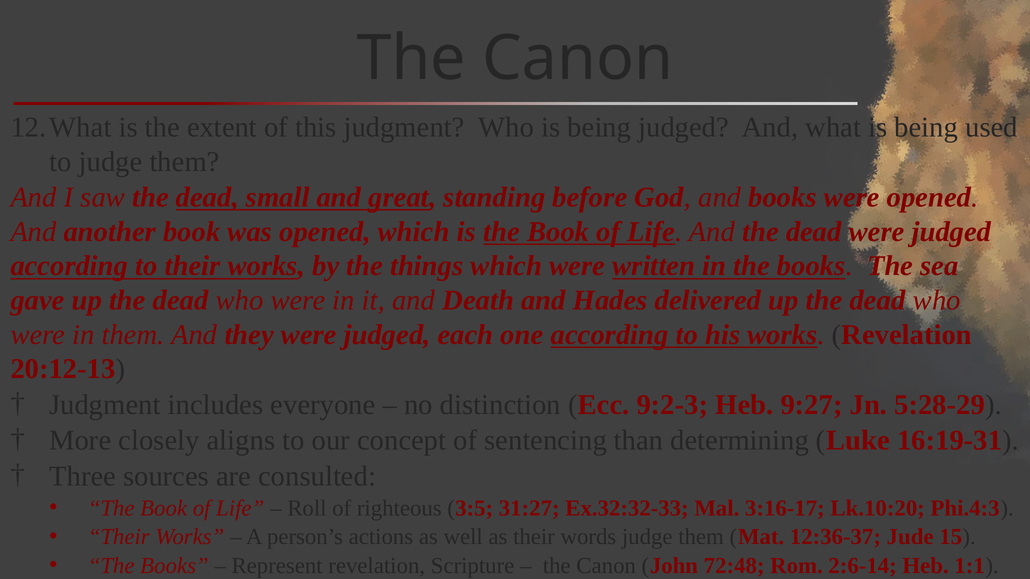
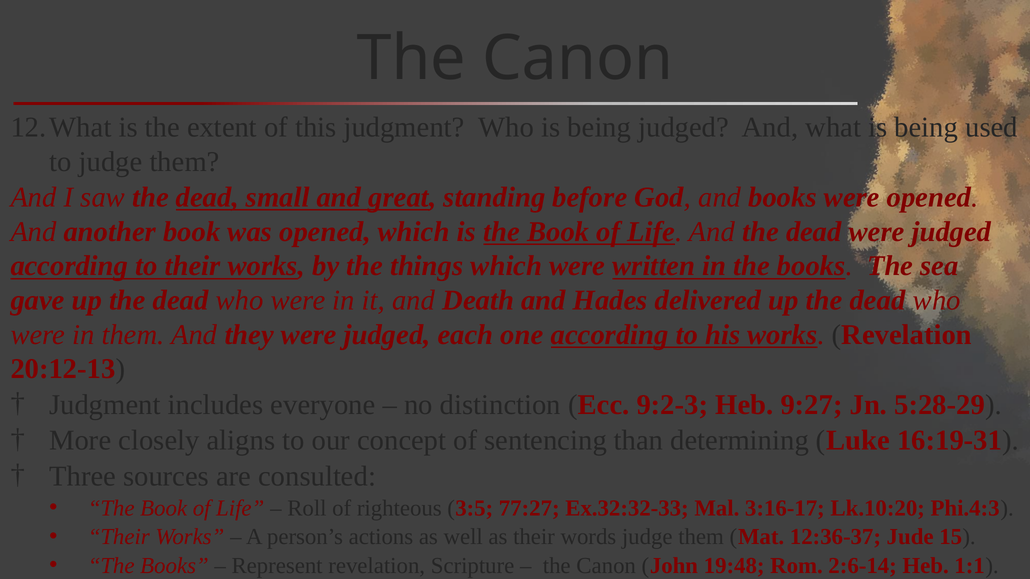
31:27: 31:27 -> 77:27 (529, 508)
72:48: 72:48 -> 19:48 (734, 566)
